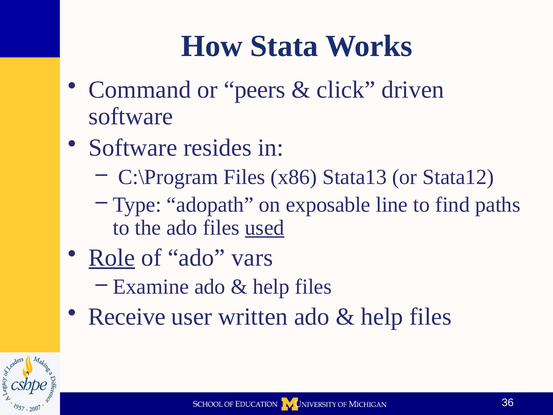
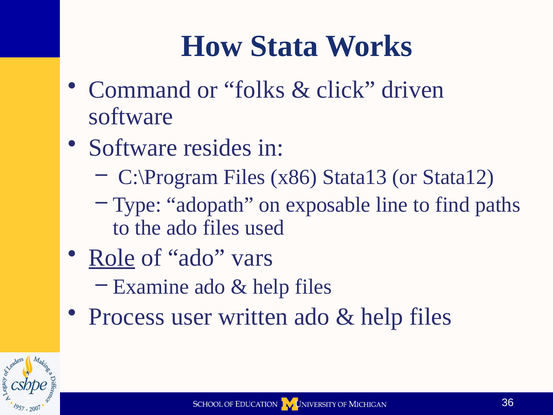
peers: peers -> folks (254, 90)
used underline: present -> none (265, 228)
Receive: Receive -> Process (127, 317)
